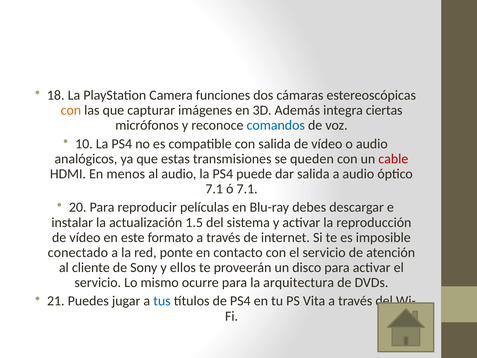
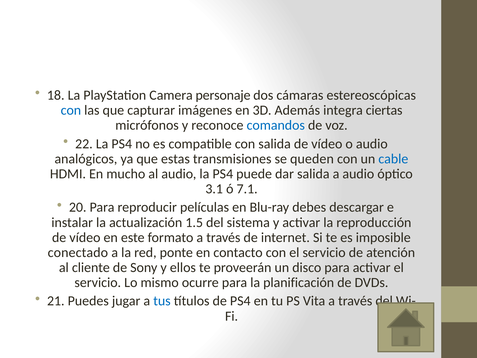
funciones: funciones -> personaje (223, 95)
con colour: orange -> blue (71, 110)
10: 10 -> 22 (84, 144)
cable colour: red -> blue (393, 159)
menos: menos -> mucho (126, 174)
7.1: 7.1 -> 3.1 (214, 189)
arquitectura: arquitectura -> planificación (299, 282)
